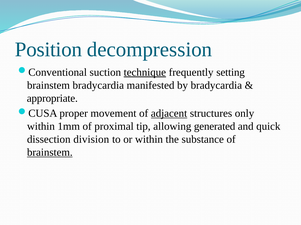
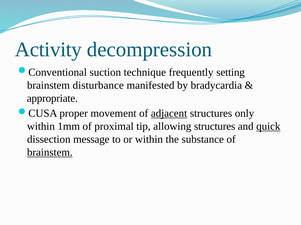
Position: Position -> Activity (48, 50)
technique underline: present -> none (145, 72)
brainstem bradycardia: bradycardia -> disturbance (98, 86)
allowing generated: generated -> structures (215, 127)
quick underline: none -> present (268, 127)
division: division -> message (91, 140)
